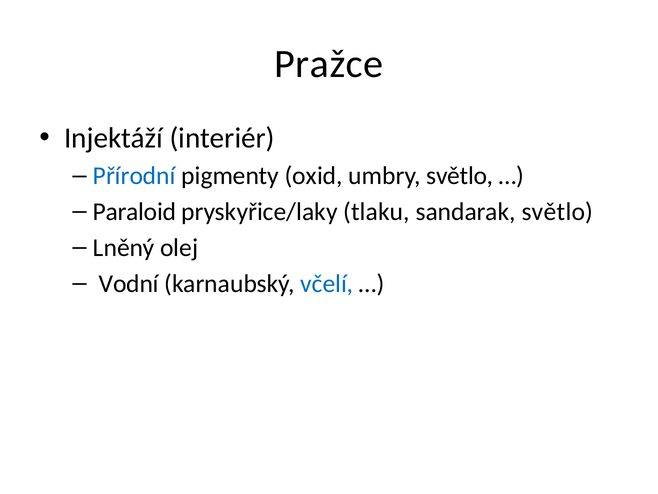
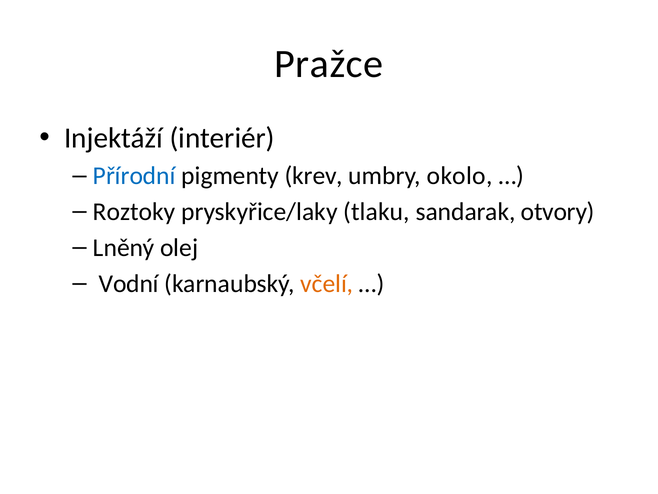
oxid: oxid -> krev (314, 176)
umbry světlo: světlo -> okolo (460, 176)
Paraloid: Paraloid -> Roztoky (134, 212)
sandarak světlo: světlo -> otvory (558, 212)
včelí colour: blue -> orange (327, 283)
